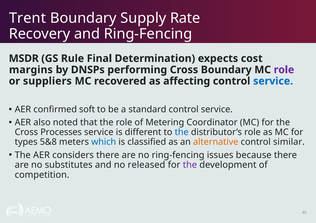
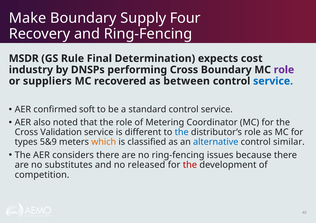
Trent: Trent -> Make (28, 18)
Rate: Rate -> Four (185, 18)
margins: margins -> industry (31, 70)
affecting: affecting -> between (187, 81)
Processes: Processes -> Validation (61, 132)
5&8: 5&8 -> 5&9 (48, 142)
which colour: blue -> orange (104, 142)
alternative colour: orange -> blue (216, 142)
the colour: purple -> red (190, 165)
